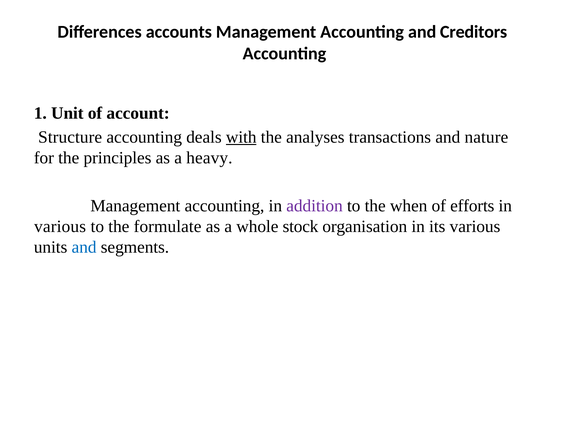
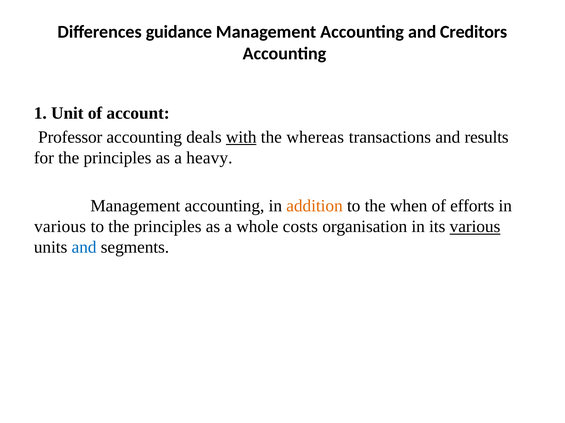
accounts: accounts -> guidance (179, 32)
Structure: Structure -> Professor (70, 137)
analyses: analyses -> whereas (315, 137)
nature: nature -> results (487, 137)
addition colour: purple -> orange (315, 206)
to the formulate: formulate -> principles (168, 227)
stock: stock -> costs (300, 227)
various underline: none -> present (475, 227)
